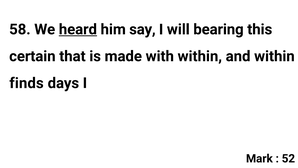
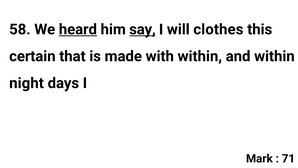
say underline: none -> present (142, 29)
bearing: bearing -> clothes (218, 29)
finds: finds -> night (27, 83)
52: 52 -> 71 (288, 158)
